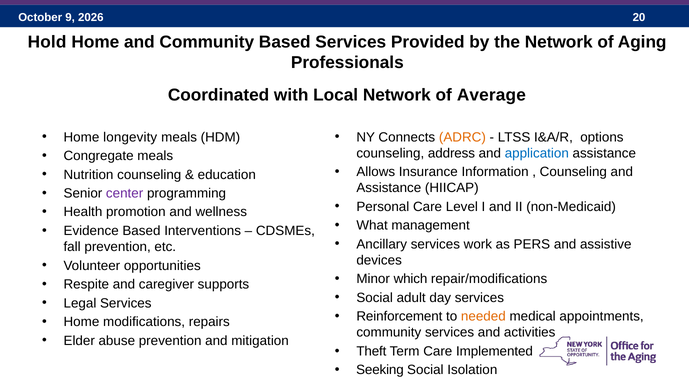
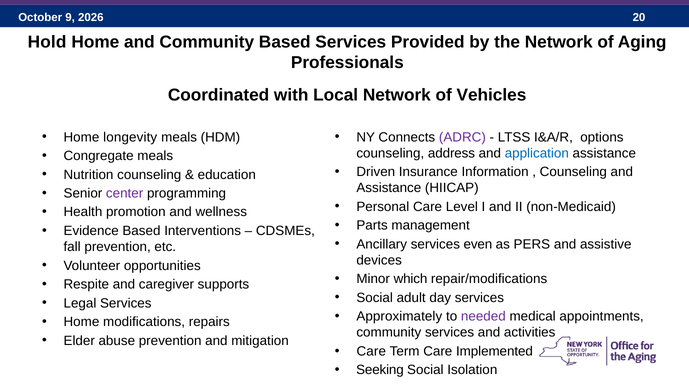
Average: Average -> Vehicles (491, 95)
ADRC colour: orange -> purple (462, 137)
Allows: Allows -> Driven (376, 172)
What: What -> Parts (372, 226)
work: work -> even (478, 245)
Reinforcement: Reinforcement -> Approximately (399, 317)
needed colour: orange -> purple (483, 317)
Theft: Theft -> Care (371, 352)
